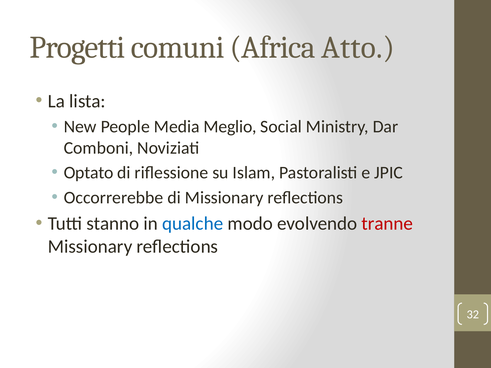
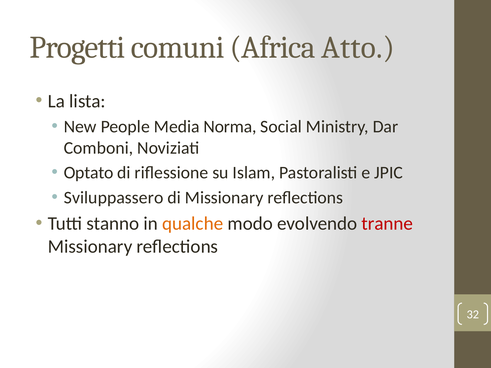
Meglio: Meglio -> Norma (230, 127)
Occorrerebbe: Occorrerebbe -> Sviluppassero (114, 198)
qualche colour: blue -> orange (193, 224)
